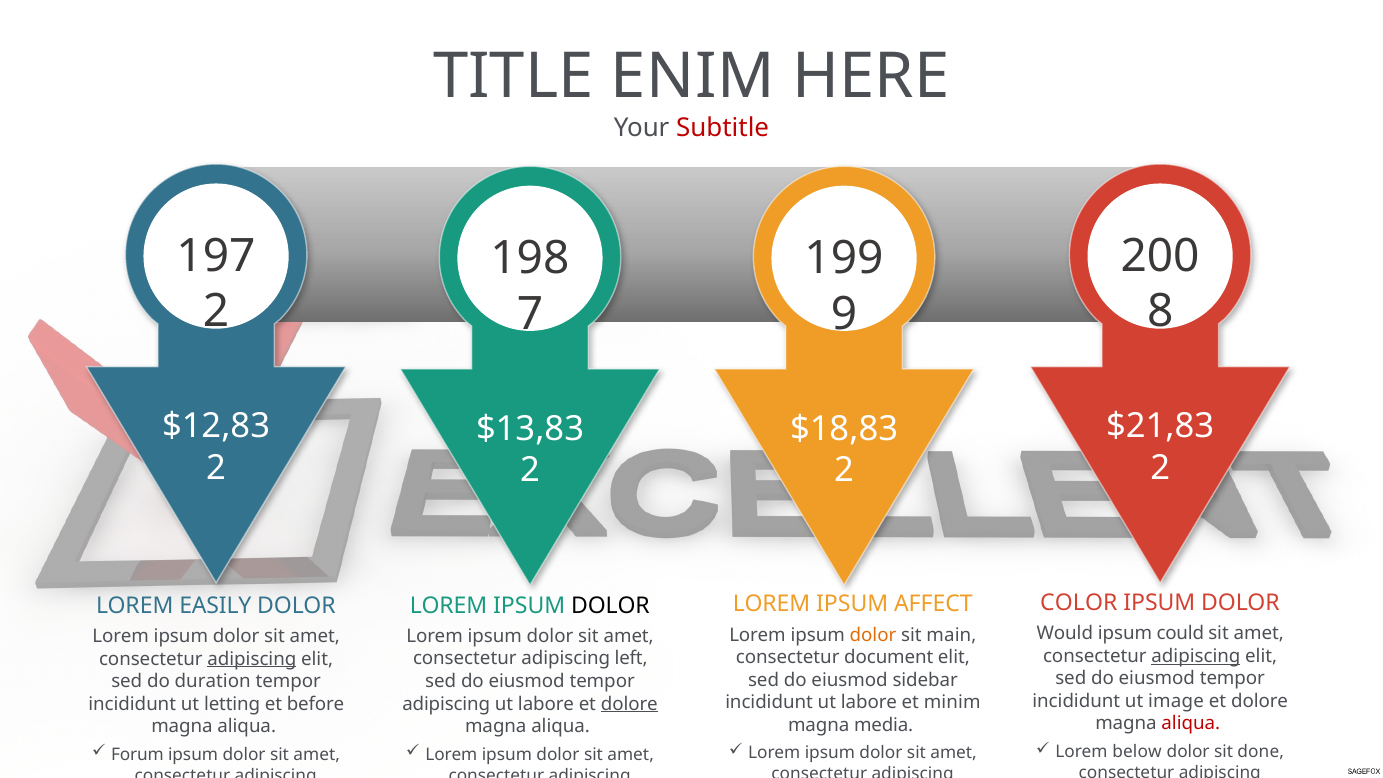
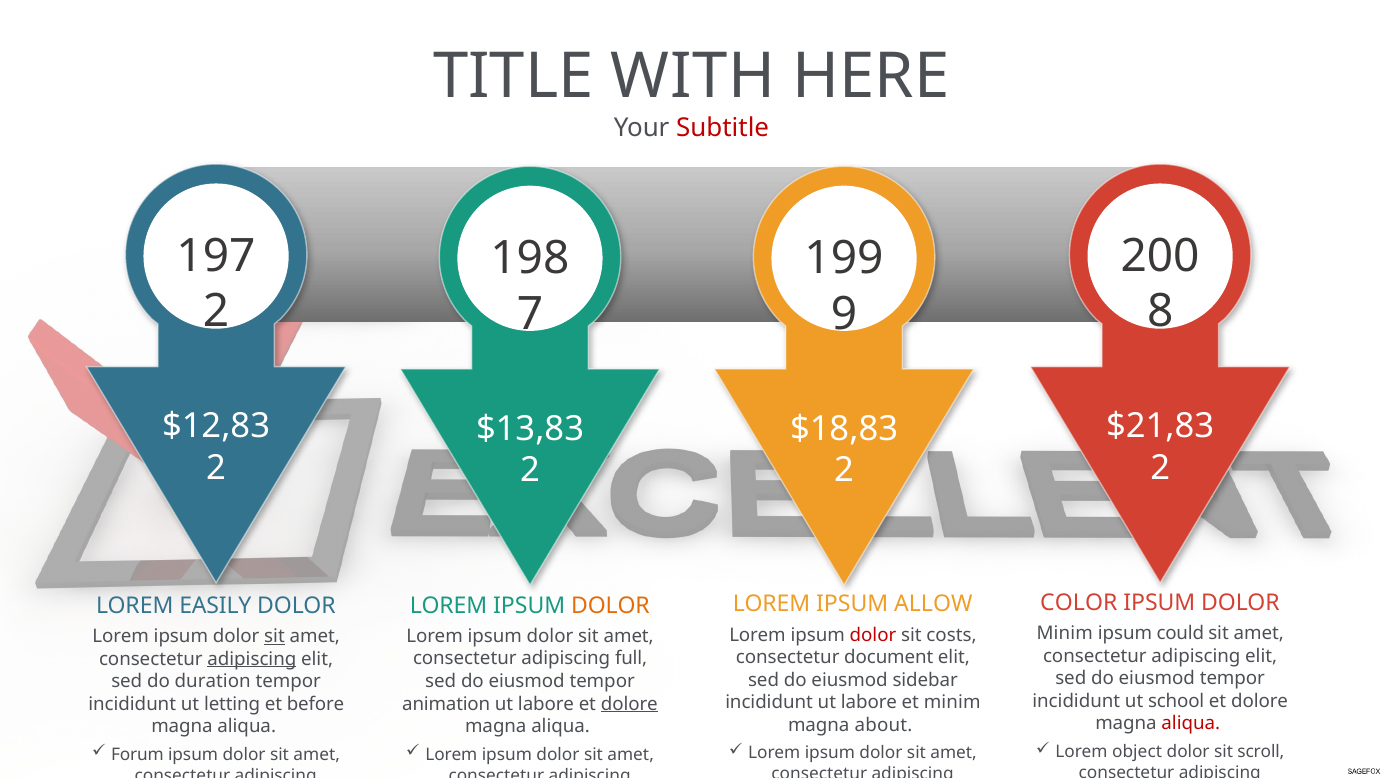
ENIM: ENIM -> WITH (693, 77)
AFFECT: AFFECT -> ALLOW (933, 604)
DOLOR colour: black -> orange (610, 605)
Would: Would -> Minim (1065, 634)
dolor colour: orange -> red (873, 635)
main: main -> costs (952, 635)
sit underline: none -> present (274, 636)
adipiscing underline: present -> none (1196, 656)
left: left -> full (631, 659)
image: image -> school (1176, 701)
adipiscing: adipiscing -> animation (446, 704)
media: media -> about (883, 725)
below: below -> object (1137, 752)
done: done -> scroll (1261, 752)
